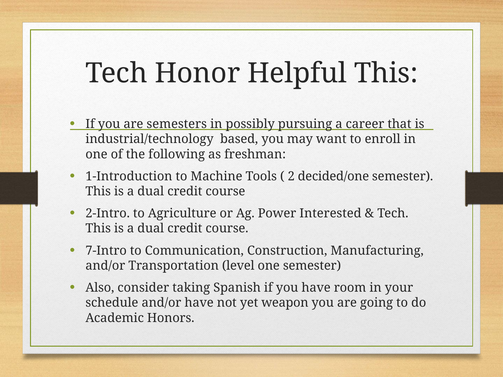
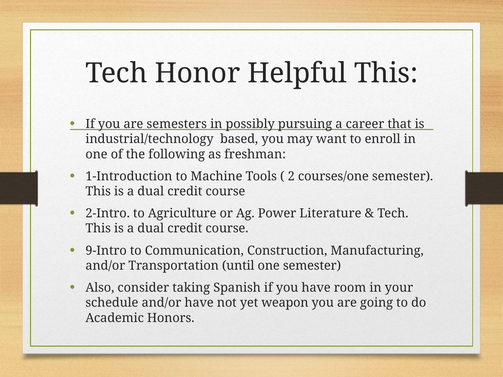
decided/one: decided/one -> courses/one (333, 176)
Interested: Interested -> Literature (330, 214)
7-Intro: 7-Intro -> 9-Intro (106, 251)
level: level -> until (238, 266)
